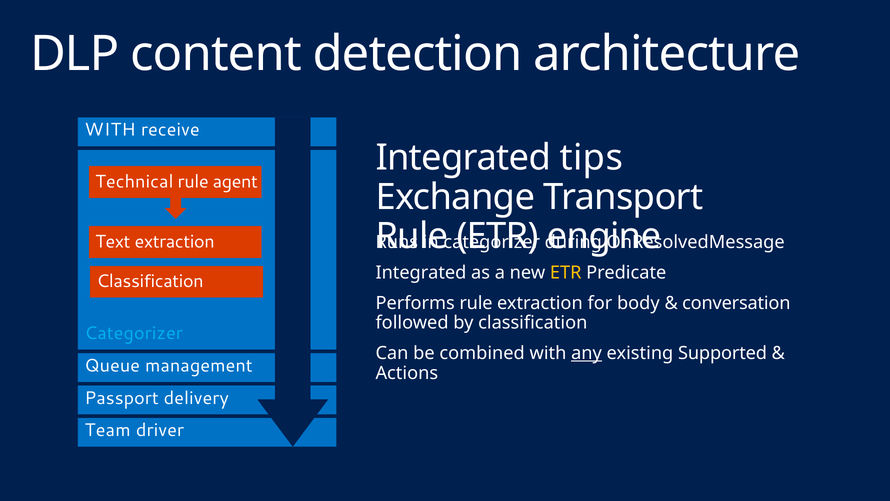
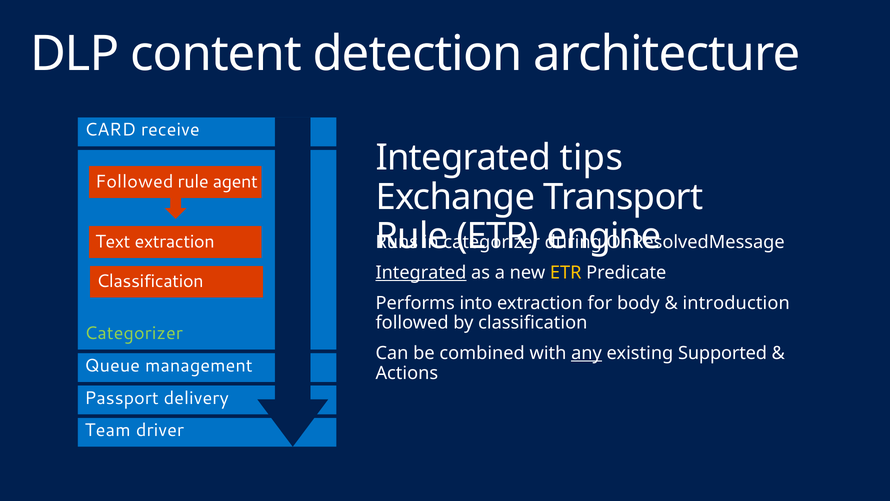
WITH: WITH -> CARD (110, 130)
Technical: Technical -> Followed (134, 181)
Integrated underline: none -> present (421, 272)
Performs rule: rule -> into (476, 303)
conversation: conversation -> introduction (736, 303)
Categorizer colour: light blue -> light green (134, 333)
